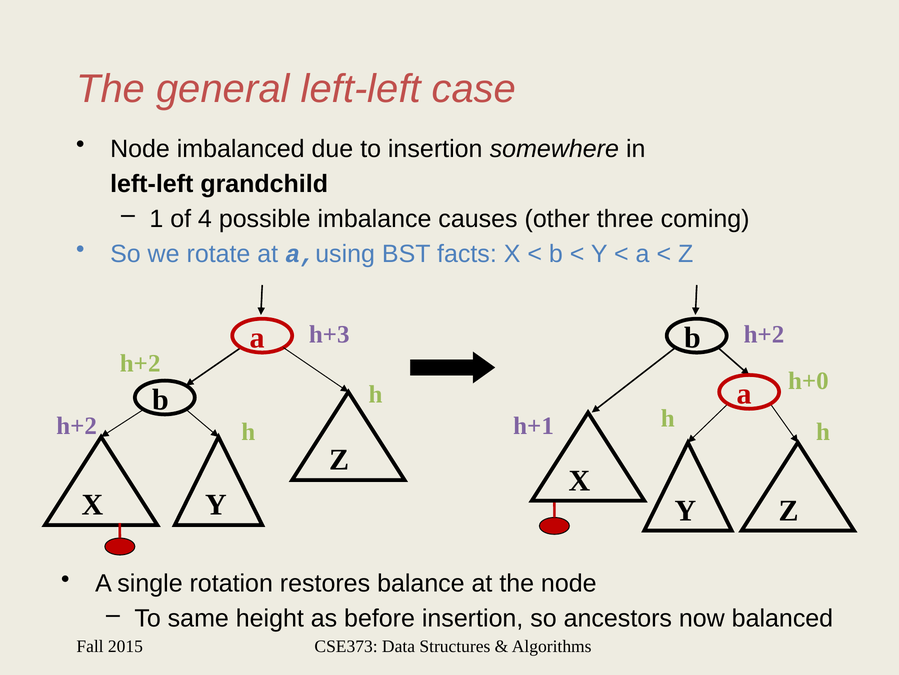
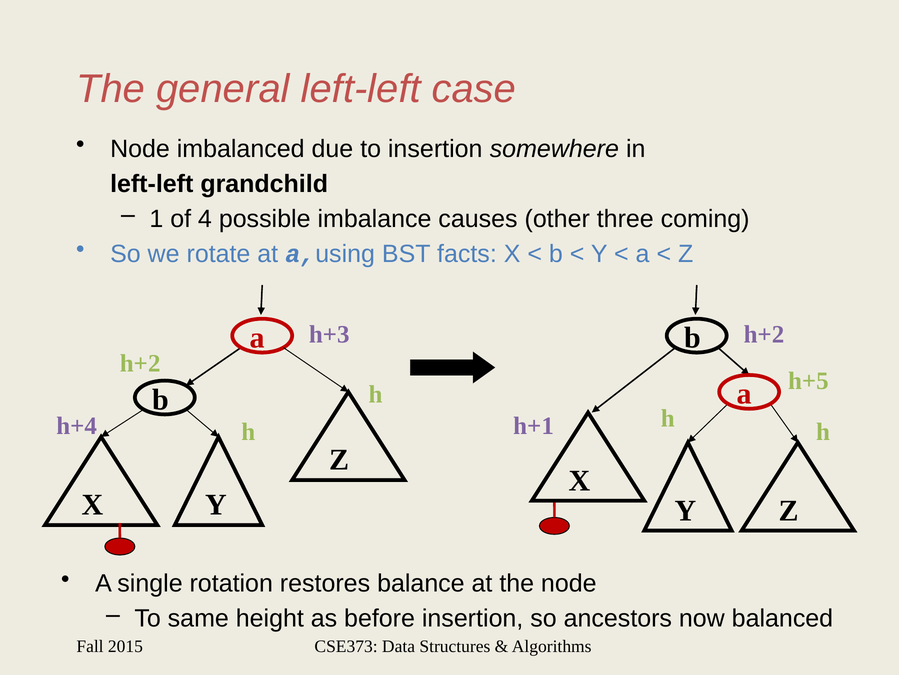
h+0: h+0 -> h+5 (808, 381)
h+2: h+2 -> h+4 (77, 426)
